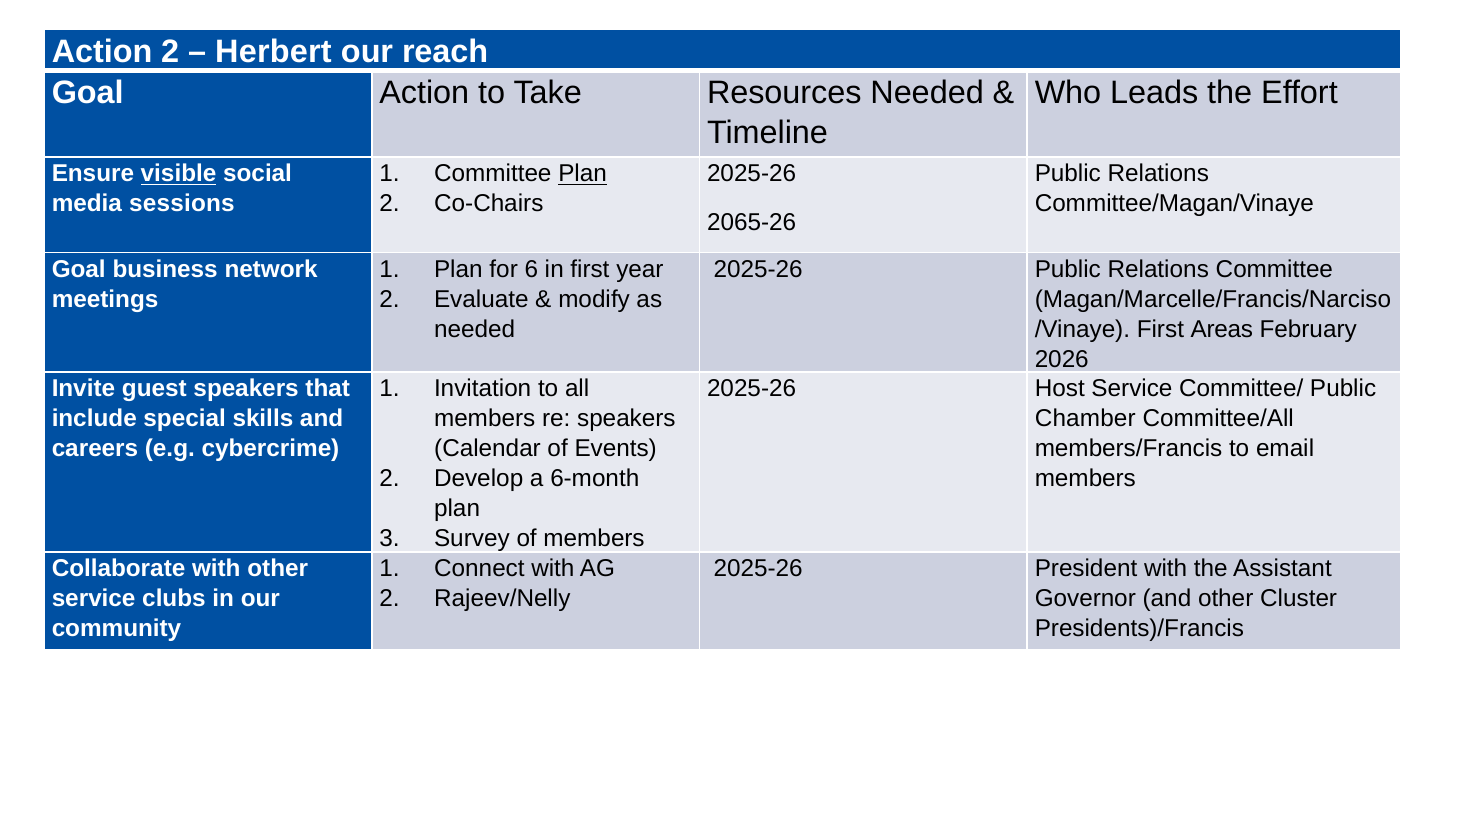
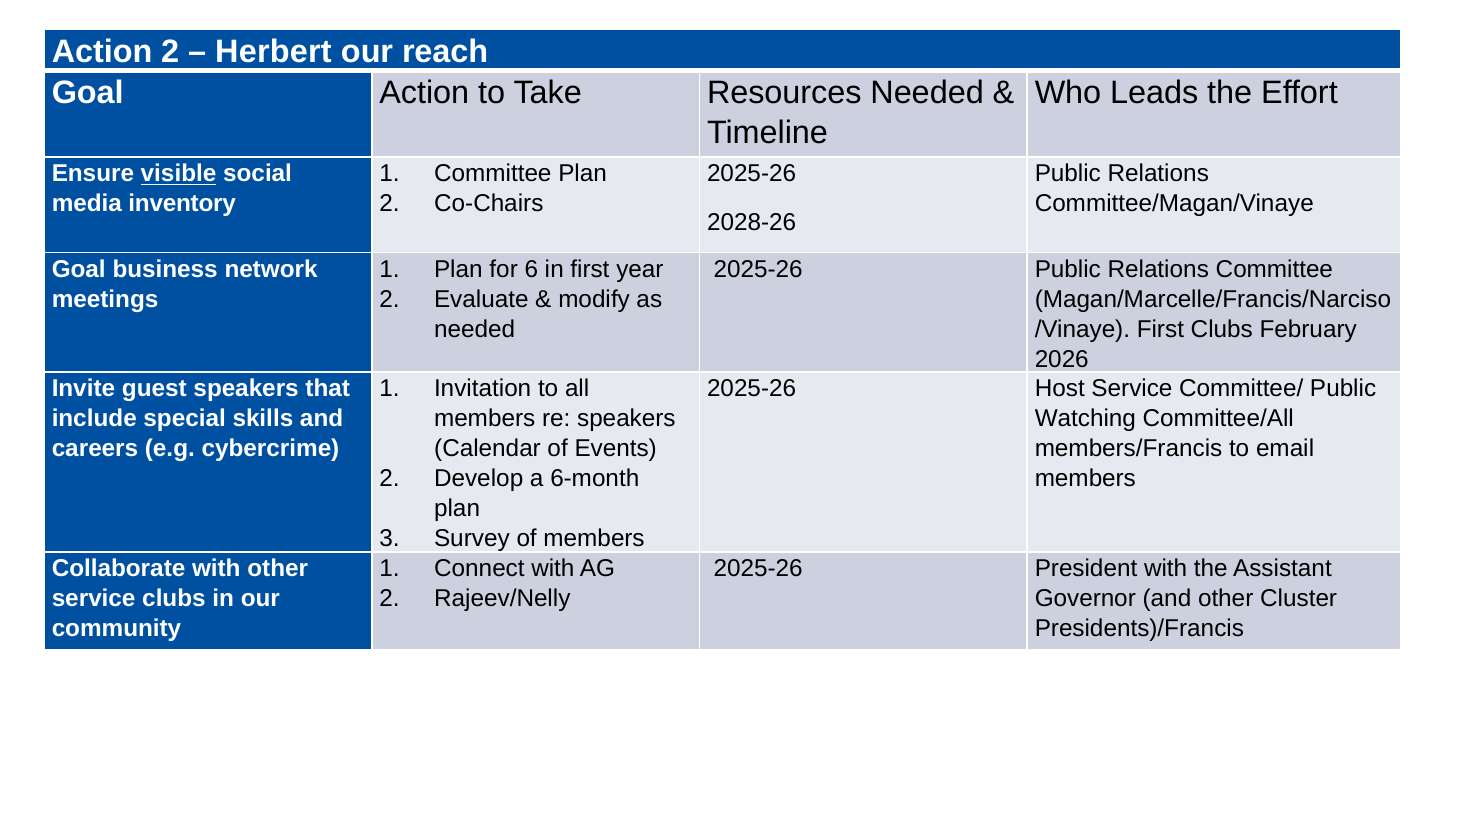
Plan underline: present -> none (583, 174)
sessions: sessions -> inventory (182, 204)
2065-26: 2065-26 -> 2028-26 (752, 222)
First Areas: Areas -> Clubs (1222, 329)
Chamber: Chamber -> Watching (1085, 419)
